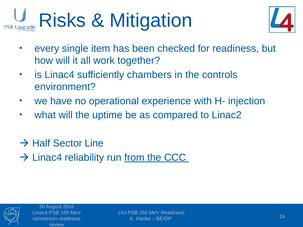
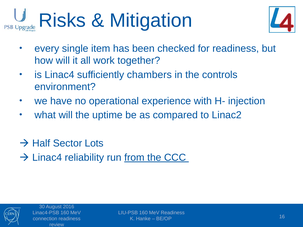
Line: Line -> Lots (94, 143)
